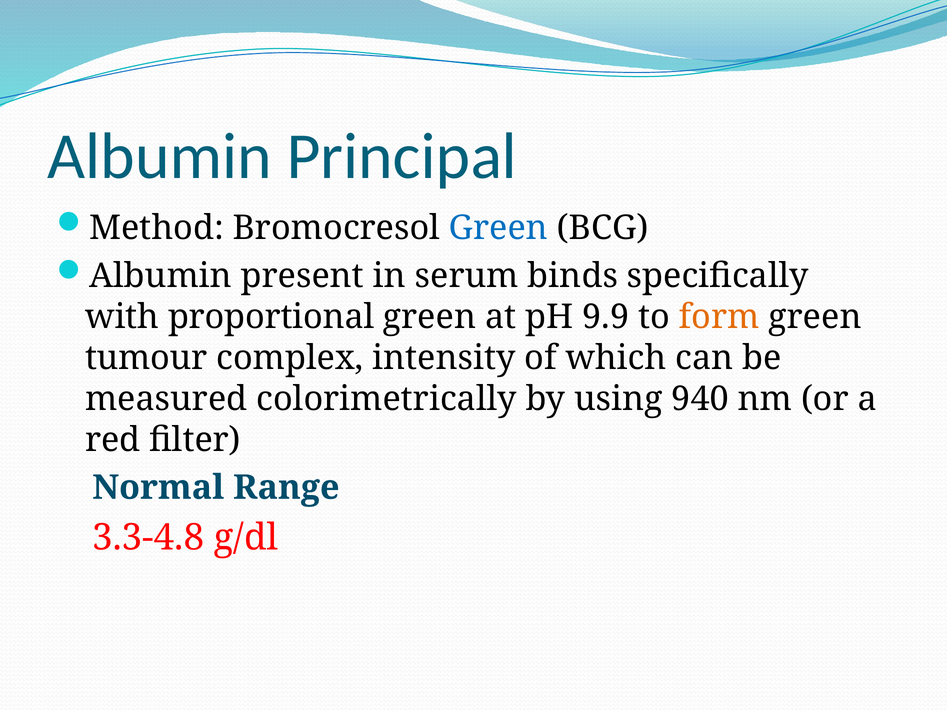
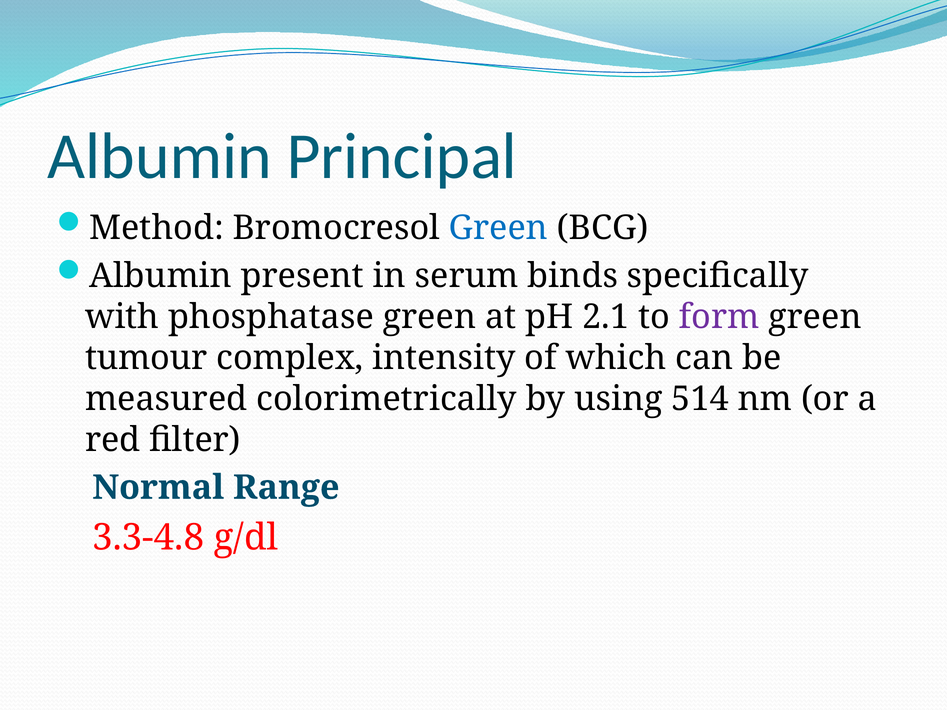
proportional: proportional -> phosphatase (271, 317)
9.9: 9.9 -> 2.1 (606, 317)
form colour: orange -> purple (719, 317)
940: 940 -> 514 (700, 399)
